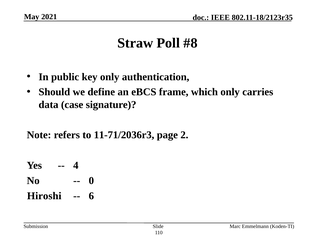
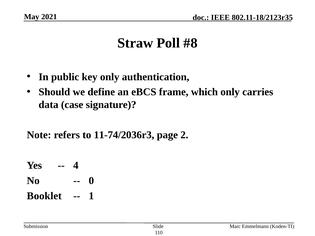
11-71/2036r3: 11-71/2036r3 -> 11-74/2036r3 (124, 135)
Hiroshi: Hiroshi -> Booklet (44, 196)
6: 6 -> 1 (91, 196)
